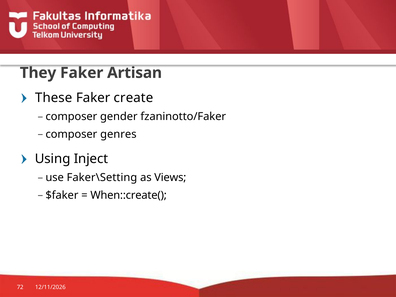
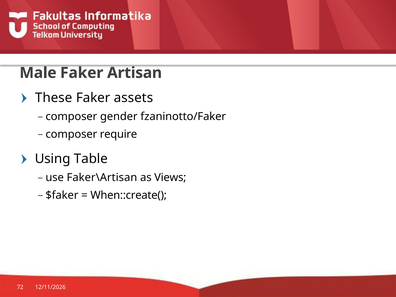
They: They -> Male (38, 73)
create: create -> assets (134, 98)
genres: genres -> require (119, 134)
Inject: Inject -> Table (91, 159)
Faker\Setting: Faker\Setting -> Faker\Artisan (102, 178)
